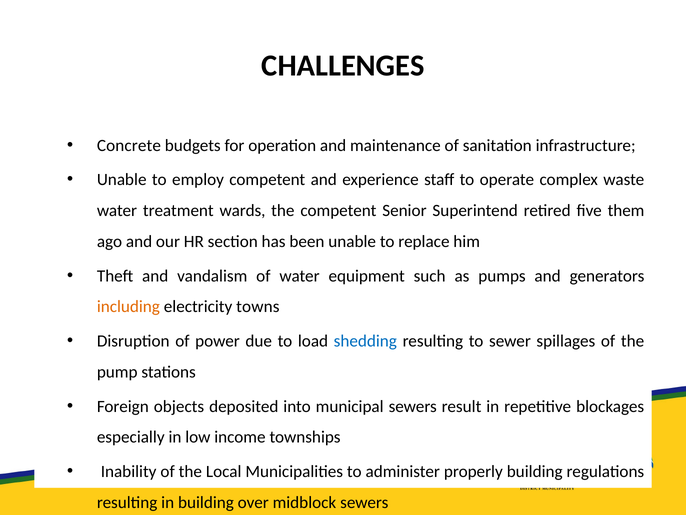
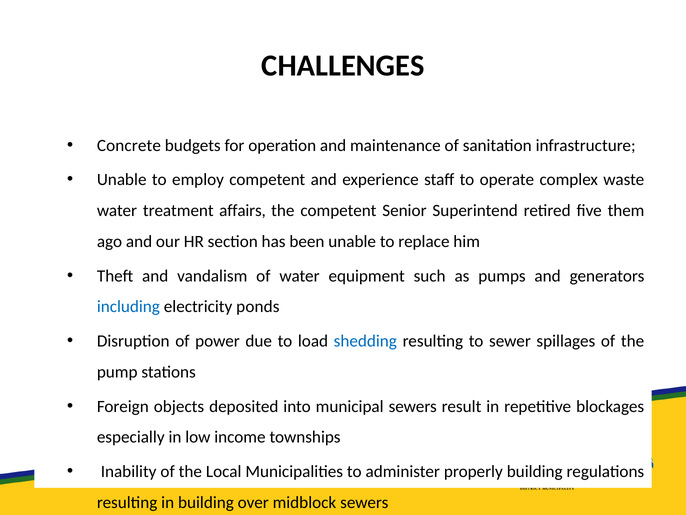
wards: wards -> affairs (243, 210)
including colour: orange -> blue (128, 306)
towns: towns -> ponds (258, 306)
